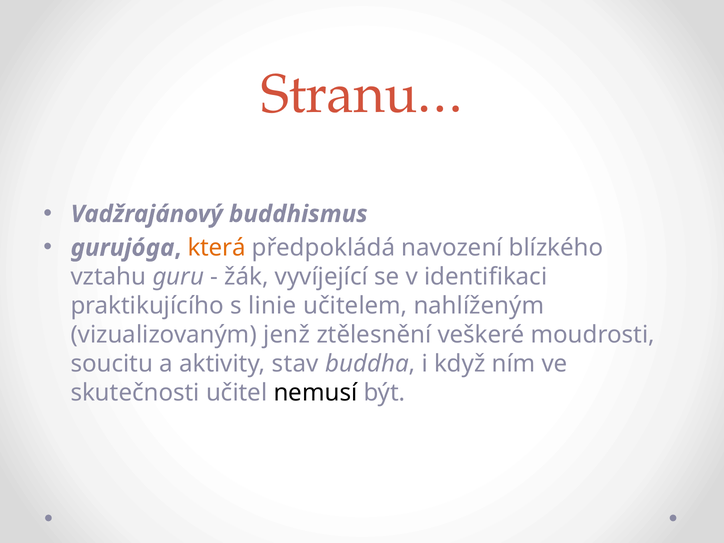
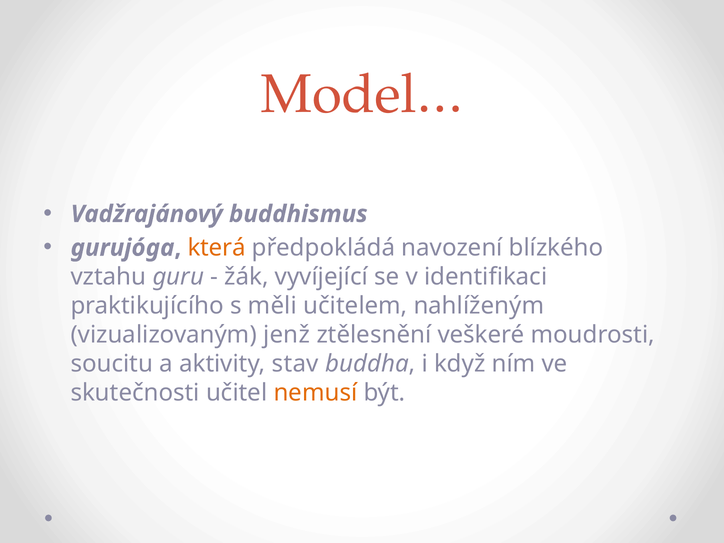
Stranu…: Stranu… -> Model… (362, 94)
linie: linie -> měli (272, 306)
nemusí colour: black -> orange (315, 393)
